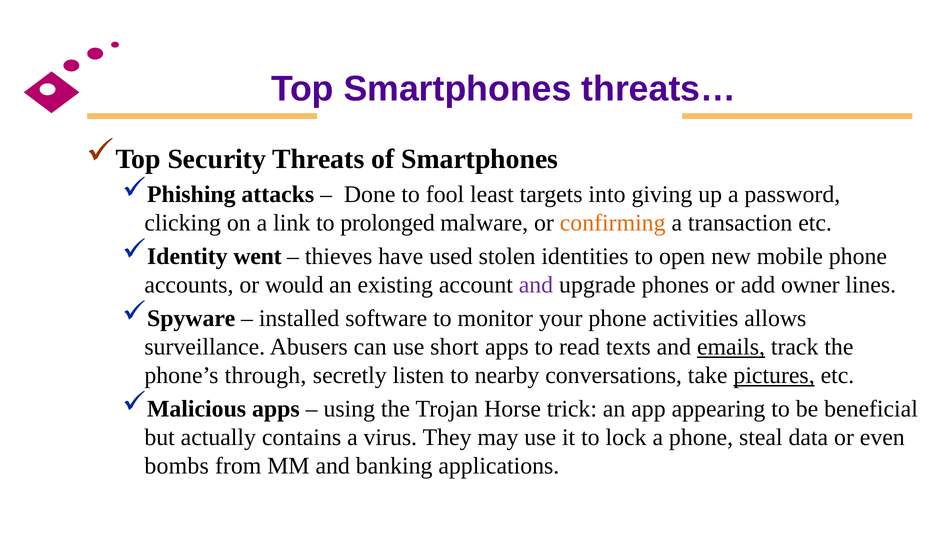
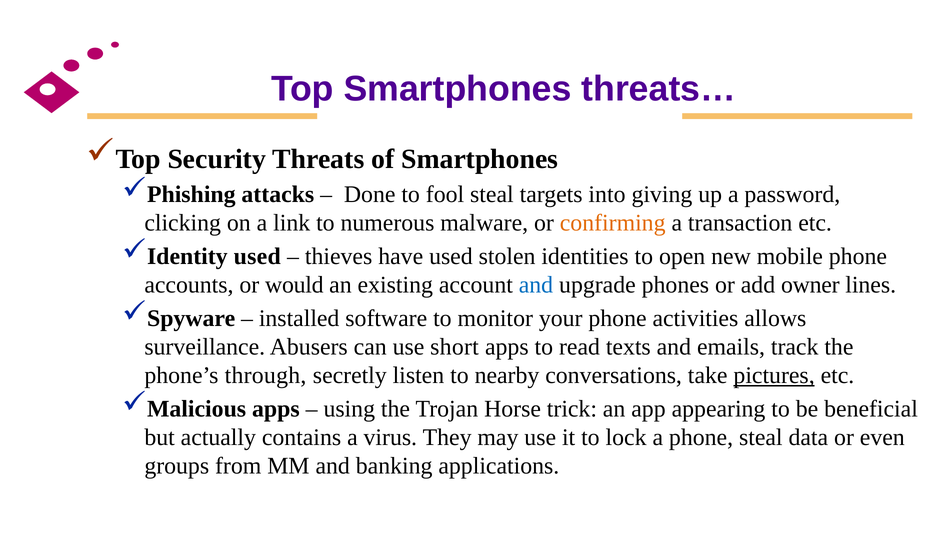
fool least: least -> steal (492, 194)
prolonged: prolonged -> numerous (387, 223)
Identity went: went -> used (257, 256)
and colour: purple -> blue (536, 285)
emails underline: present -> none (731, 347)
bombs: bombs -> groups (177, 466)
